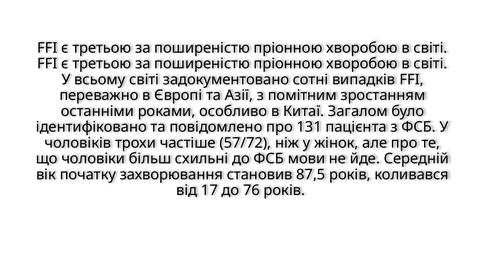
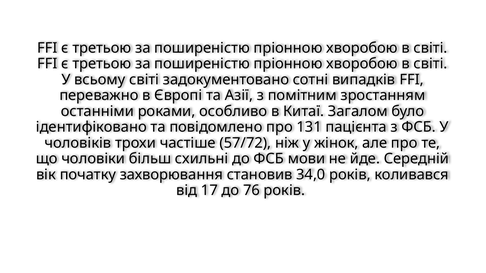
87,5: 87,5 -> 34,0 (311, 175)
